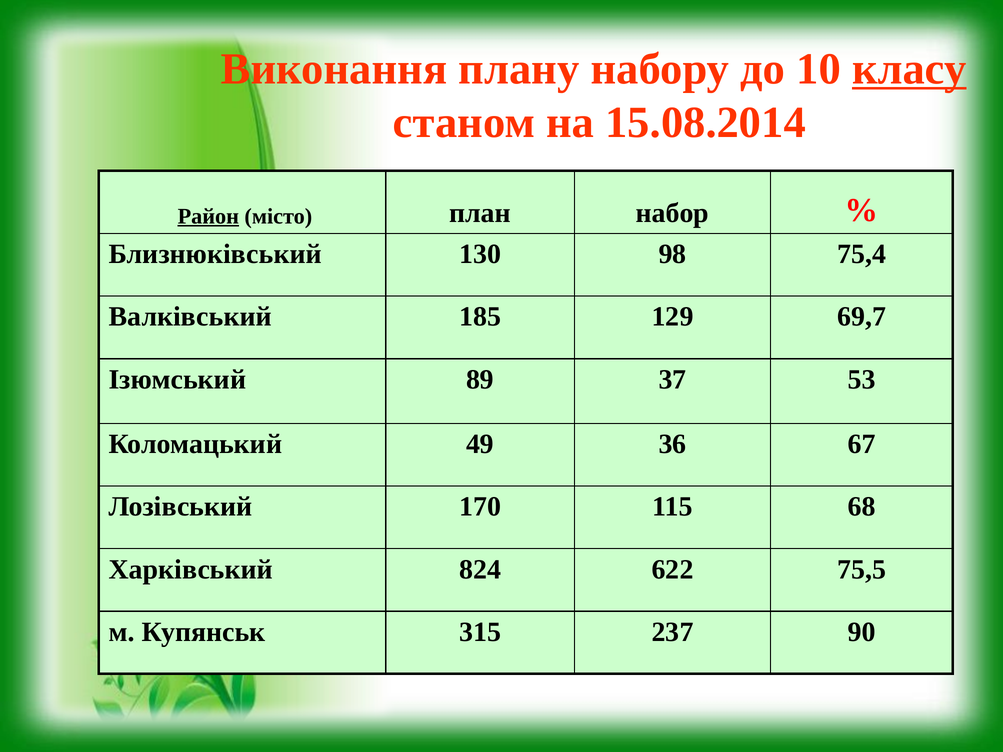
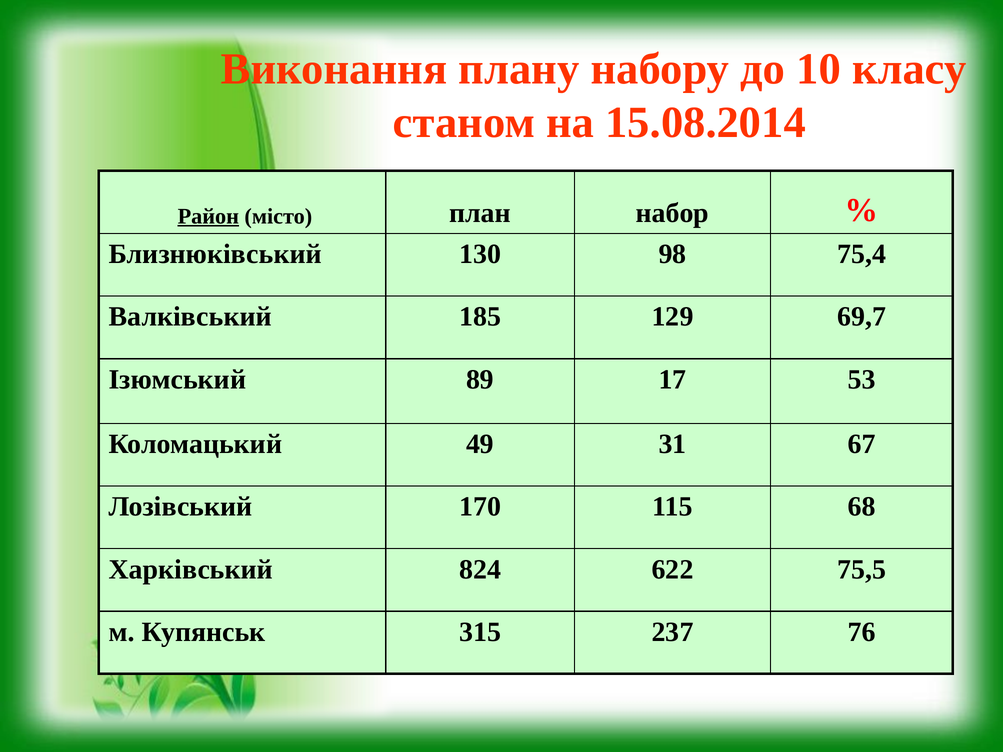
класу underline: present -> none (909, 69)
37: 37 -> 17 (672, 380)
36: 36 -> 31 (672, 444)
90: 90 -> 76 (862, 632)
